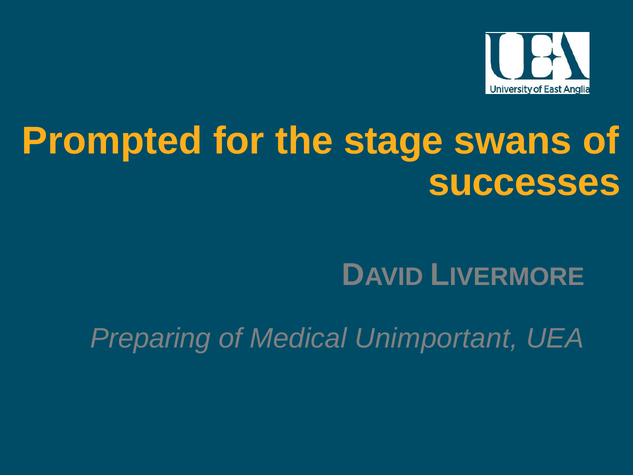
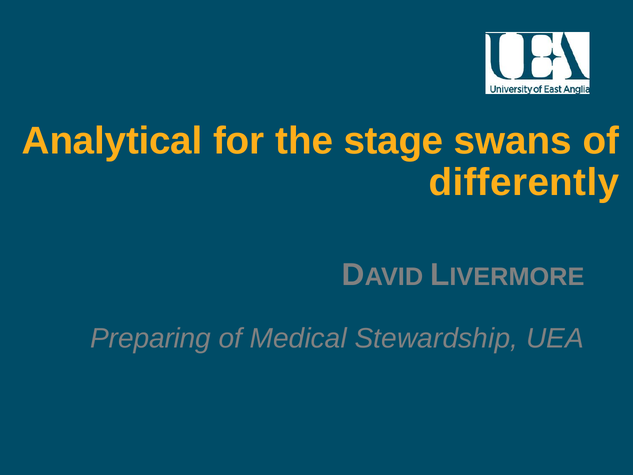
Prompted: Prompted -> Analytical (112, 141)
successes: successes -> differently (524, 182)
Unimportant: Unimportant -> Stewardship (436, 338)
